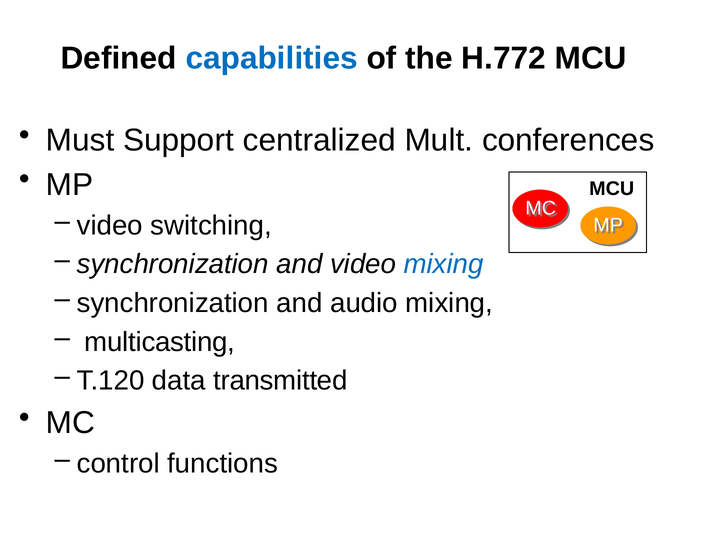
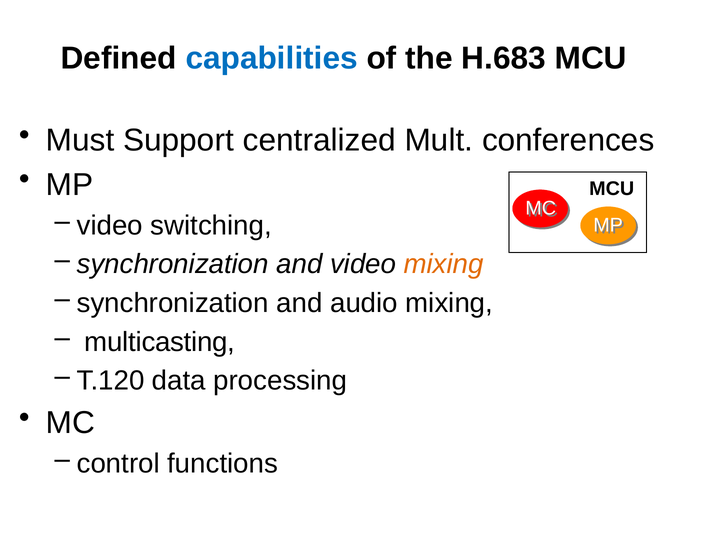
H.772: H.772 -> H.683 (504, 59)
mixing colour: blue -> orange (444, 264)
transmitted: transmitted -> processing (280, 381)
